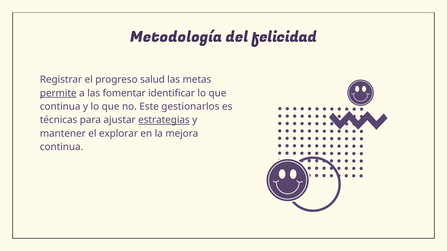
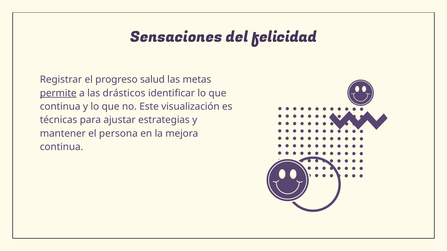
Metodología: Metodología -> Sensaciones (176, 37)
fomentar: fomentar -> drásticos (124, 93)
gestionarlos: gestionarlos -> visualización (190, 107)
estrategias underline: present -> none (164, 120)
explorar: explorar -> persona (118, 134)
